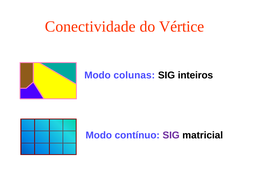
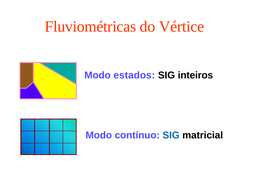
Conectividade: Conectividade -> Fluviométricas (90, 27)
colunas: colunas -> estados (134, 75)
SIG colour: purple -> blue (171, 135)
